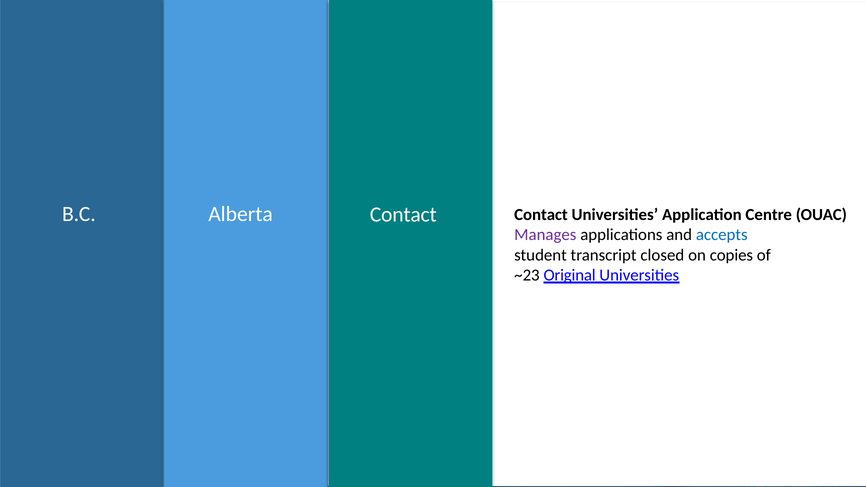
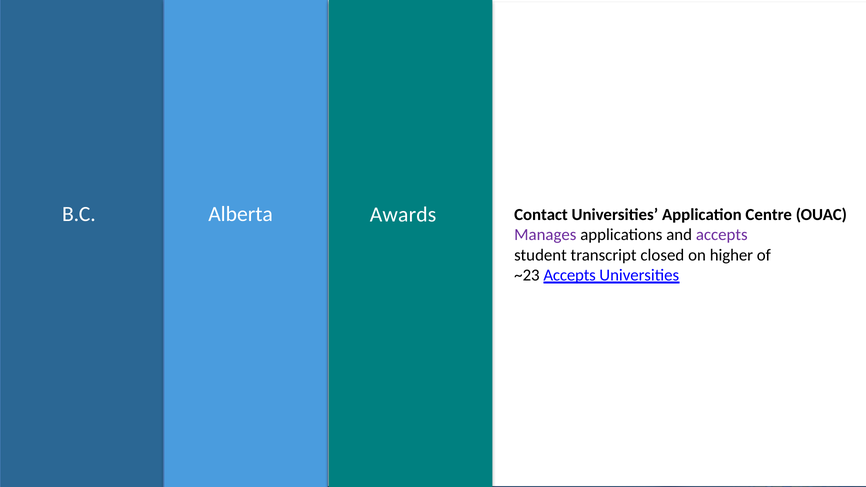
Alberta Contact: Contact -> Awards (403, 215)
accepts colour: blue -> purple (722, 235)
copies: copies -> higher (731, 255)
~23 Original: Original -> Accepts (570, 275)
